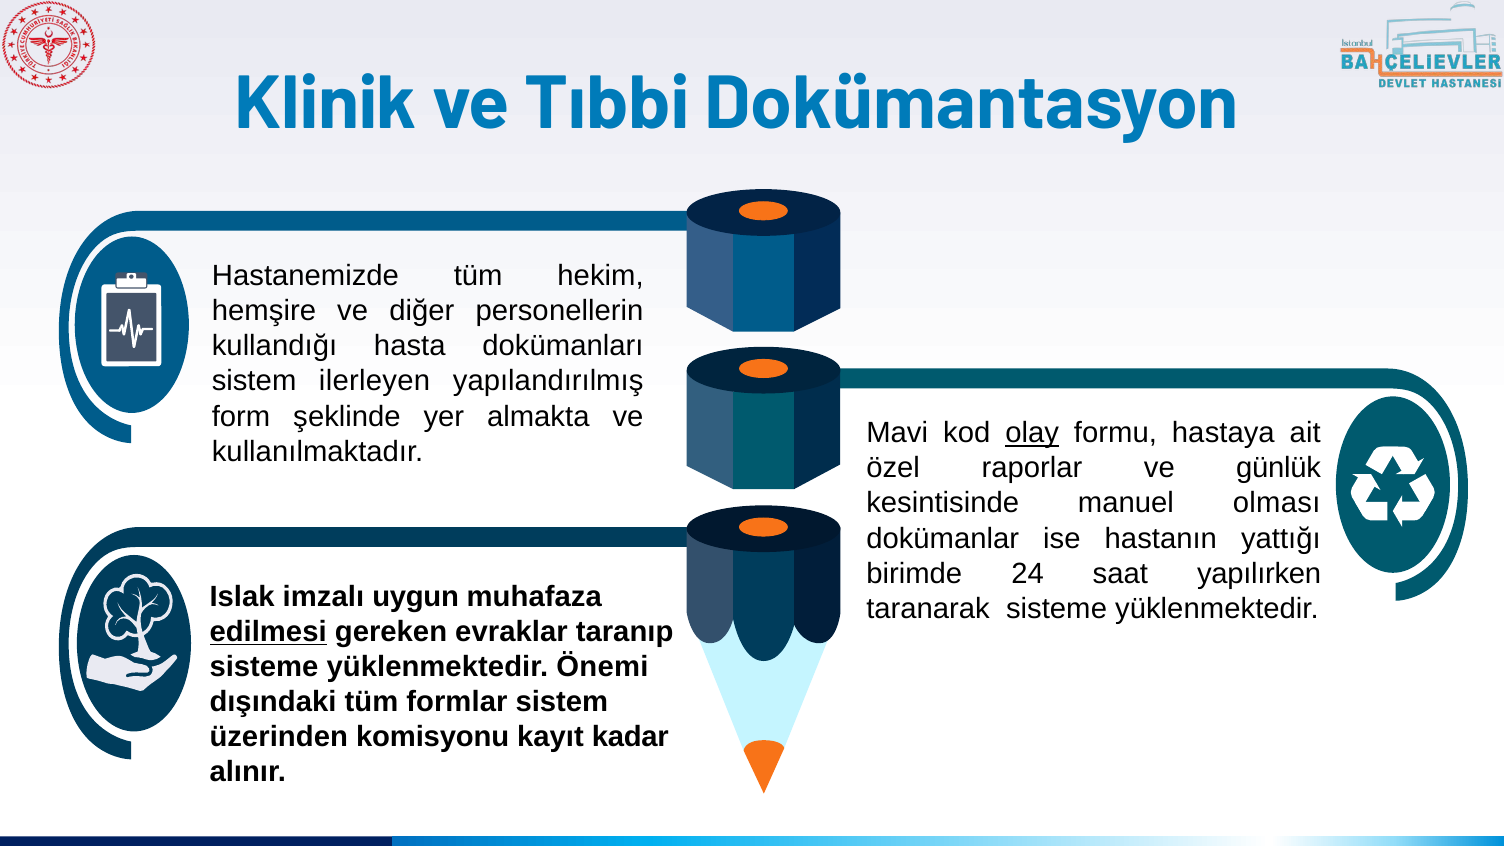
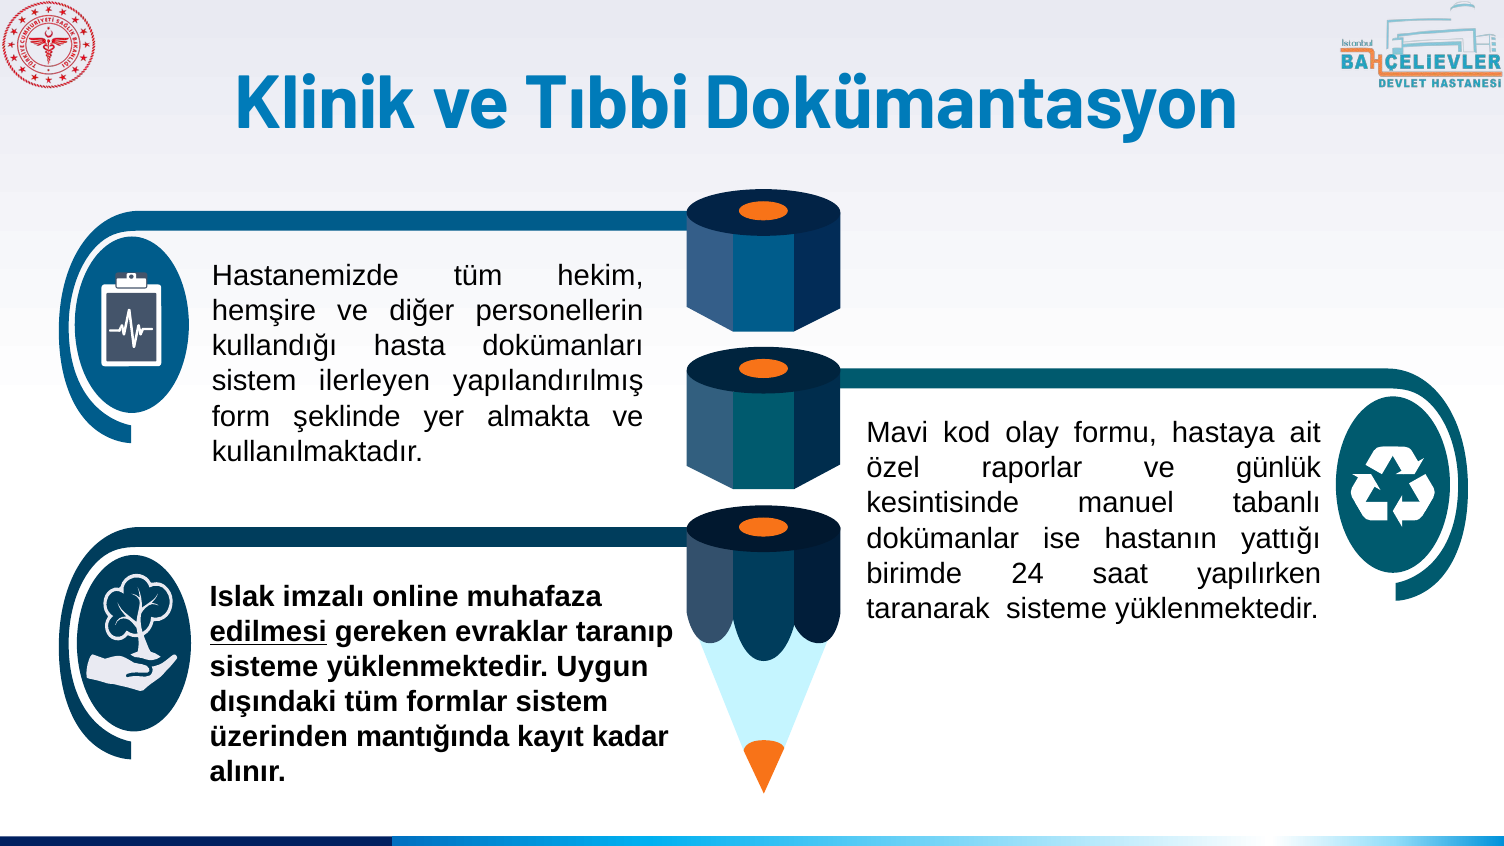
olay underline: present -> none (1032, 433)
olması: olması -> tabanlı (1277, 503)
uygun: uygun -> online (415, 597)
Önemi: Önemi -> Uygun (603, 667)
komisyonu: komisyonu -> mantığında (433, 737)
